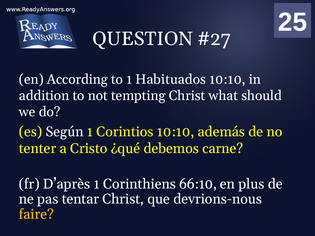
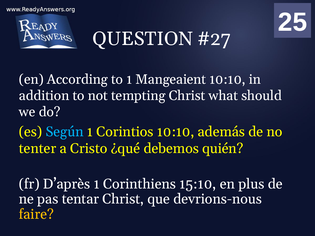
Habituados: Habituados -> Mangeaient (171, 79)
Según colour: white -> light blue (65, 132)
carne: carne -> quién (223, 149)
66:10: 66:10 -> 15:10 (198, 184)
